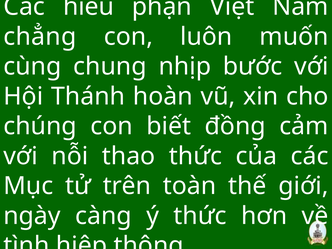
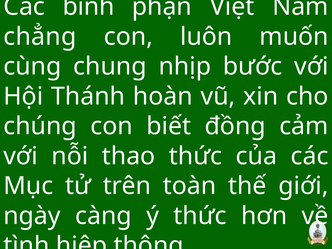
hiểu: hiểu -> bình (89, 7)
